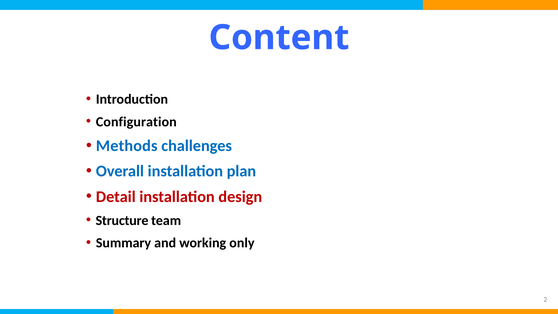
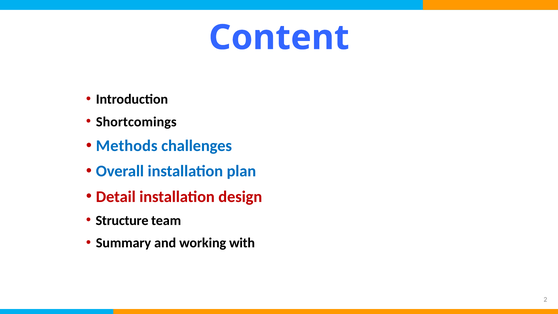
Configuration: Configuration -> Shortcomings (136, 122)
only: only -> with (242, 243)
